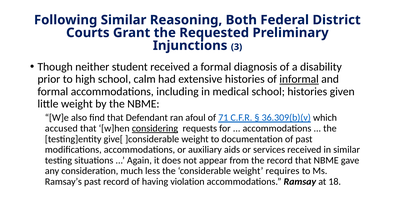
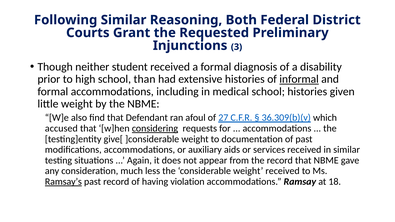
calm: calm -> than (145, 79)
71: 71 -> 27 (223, 118)
weight requires: requires -> received (283, 171)
Ramsay’s underline: none -> present (63, 182)
